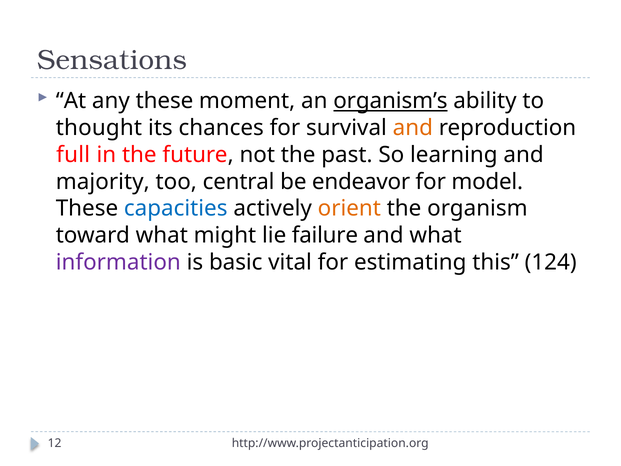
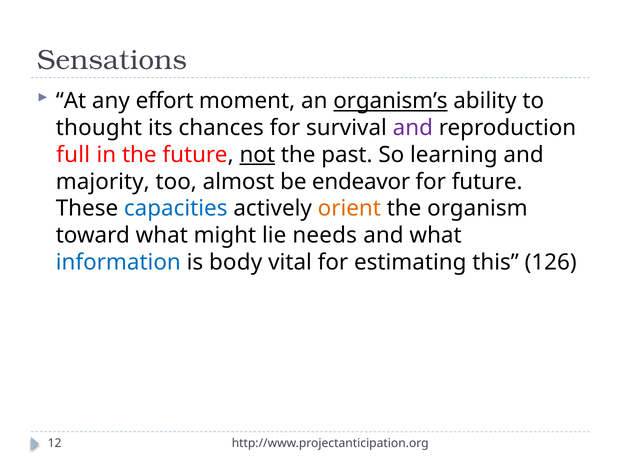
any these: these -> effort (165, 101)
and colour: orange -> purple (413, 128)
not underline: none -> present (257, 155)
central: central -> almost (239, 182)
for model: model -> future (487, 182)
failure: failure -> needs (325, 235)
information colour: purple -> blue (118, 262)
basic: basic -> body (236, 262)
124: 124 -> 126 (551, 262)
